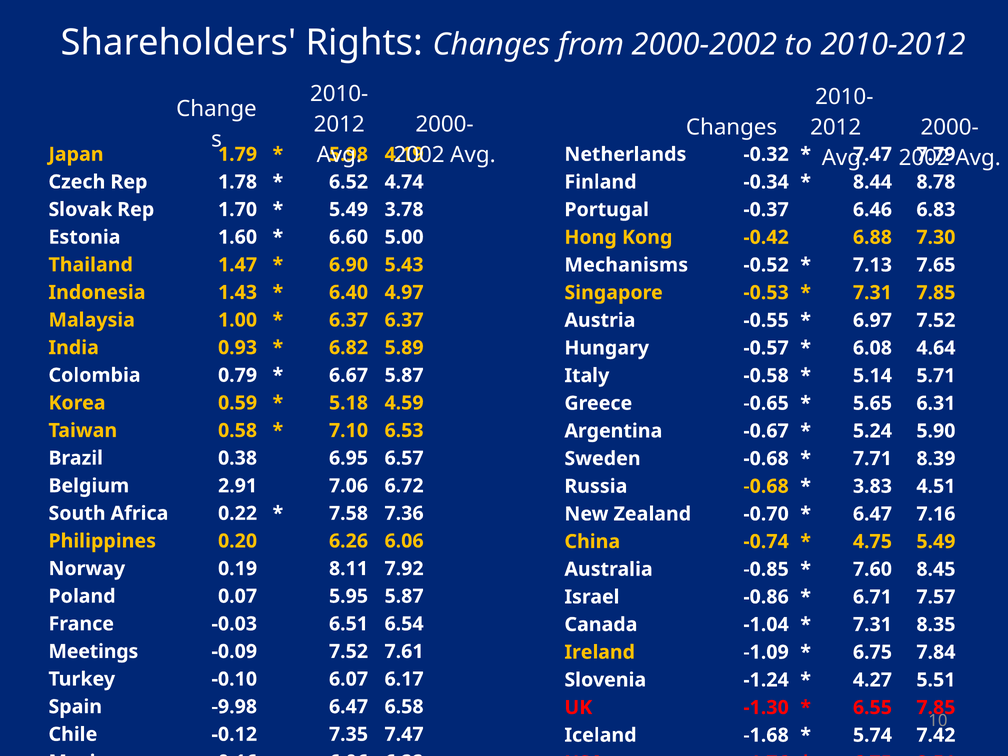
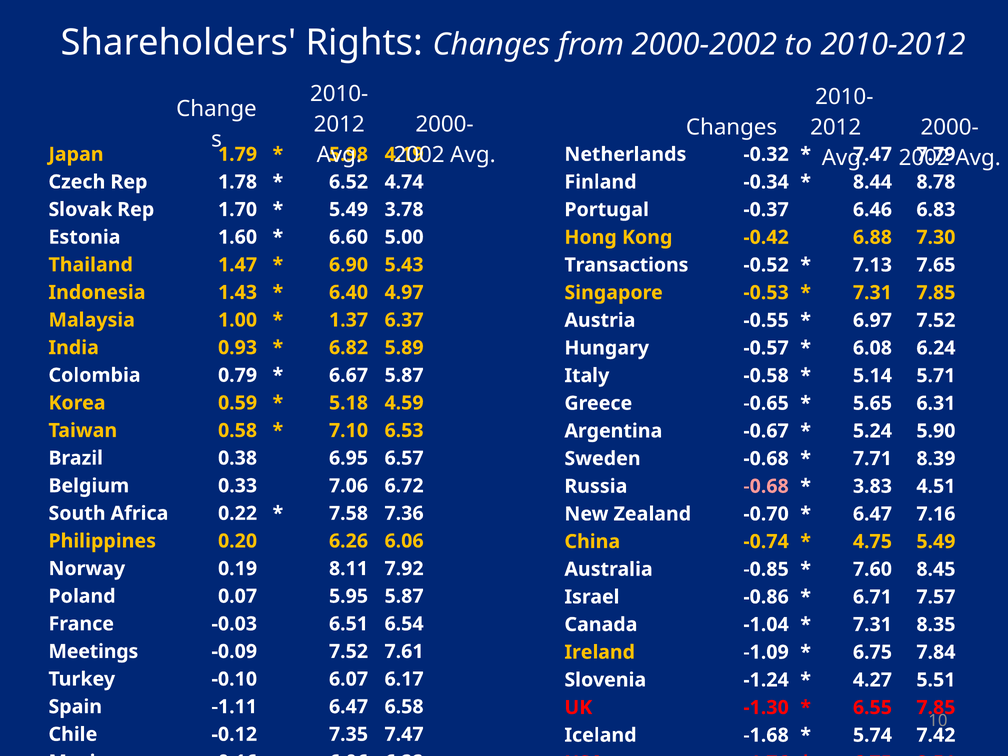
Mechanisms: Mechanisms -> Transactions (626, 265)
6.37: 6.37 -> 1.37 (349, 320)
4.64: 4.64 -> 6.24 (936, 348)
2.91: 2.91 -> 0.33 (238, 486)
-0.68 colour: yellow -> pink (766, 486)
-9.98: -9.98 -> -1.11 (234, 707)
